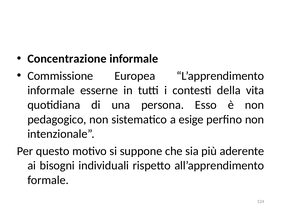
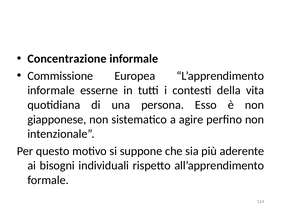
pedagogico: pedagogico -> giapponese (57, 119)
esige: esige -> agire (191, 119)
